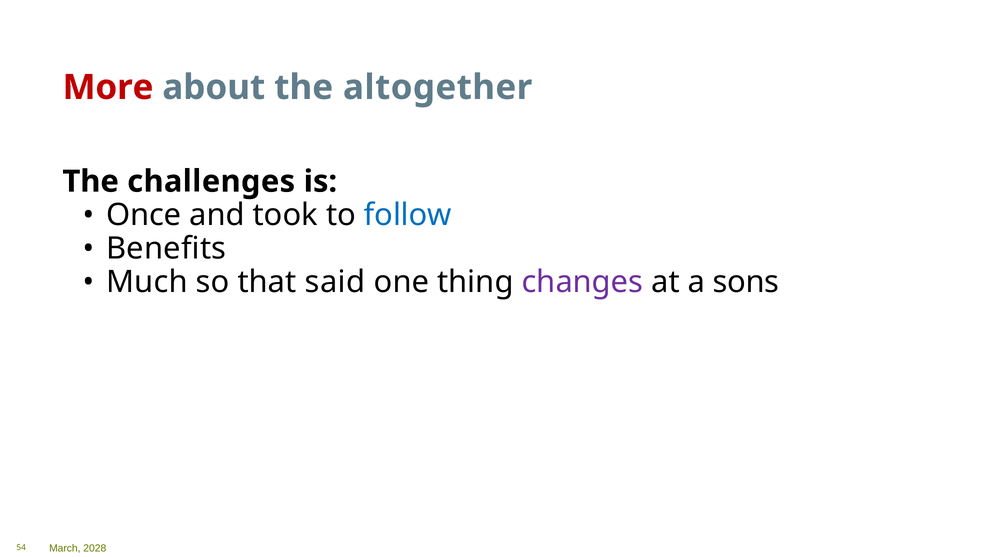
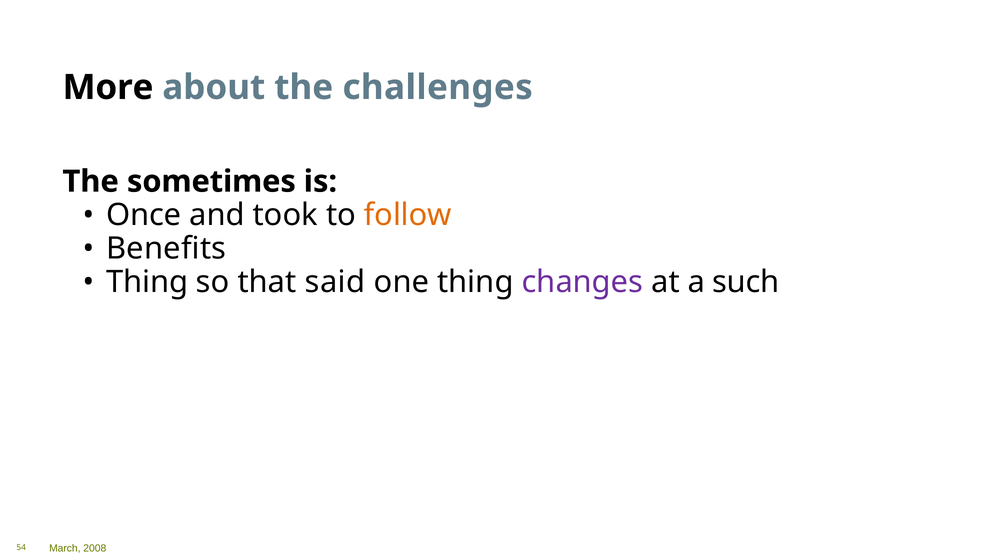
More colour: red -> black (108, 87)
altogether: altogether -> challenges (438, 87)
challenges: challenges -> sometimes (211, 181)
follow colour: blue -> orange (408, 215)
Much: Much -> Thing (147, 282)
sons: sons -> such (746, 282)
2028: 2028 -> 2008 (95, 548)
